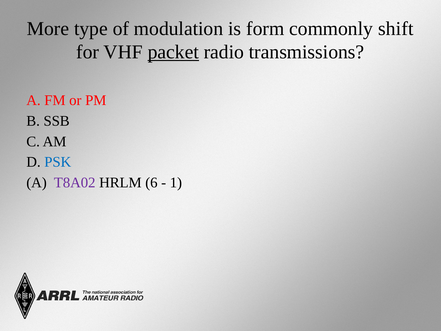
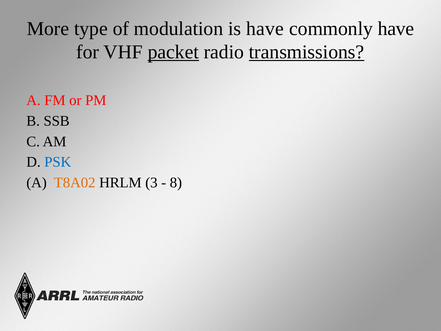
is form: form -> have (265, 29)
commonly shift: shift -> have (396, 29)
transmissions underline: none -> present (307, 52)
T8A02 colour: purple -> orange (75, 183)
6: 6 -> 3 (151, 183)
1: 1 -> 8 (176, 183)
